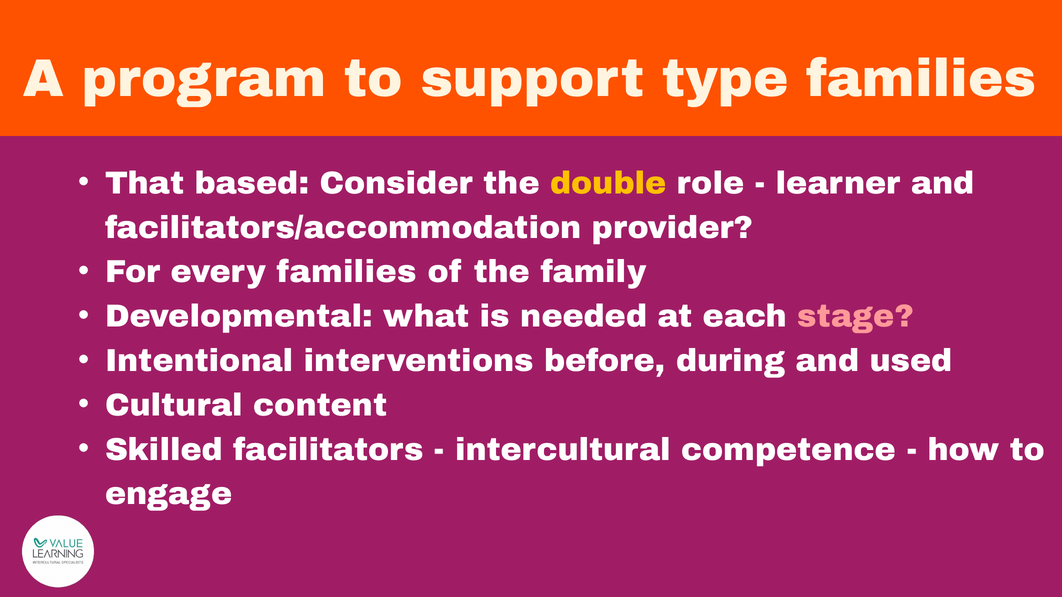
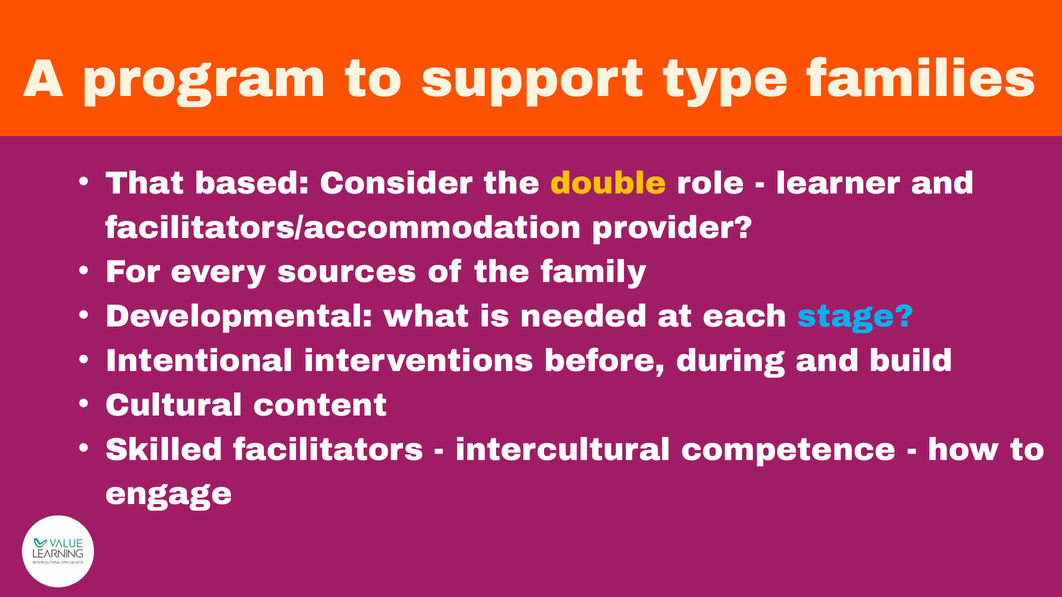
every families: families -> sources (347, 272)
stage colour: pink -> light blue (856, 317)
used: used -> build (911, 361)
